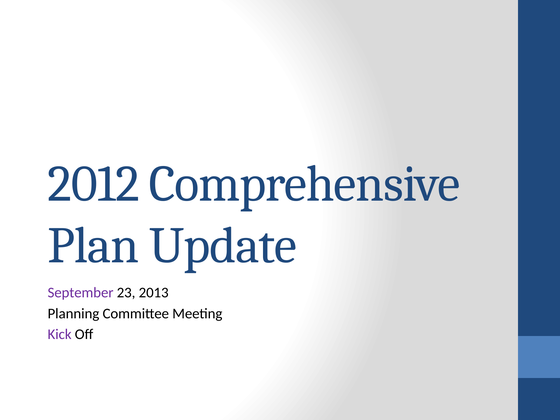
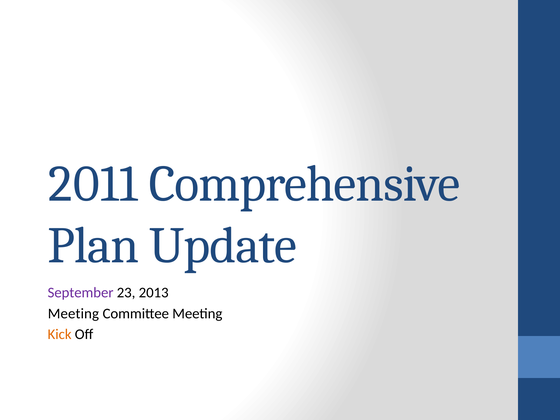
2012: 2012 -> 2011 (93, 184)
Planning: Planning -> Meeting (73, 314)
Kick colour: purple -> orange (60, 334)
